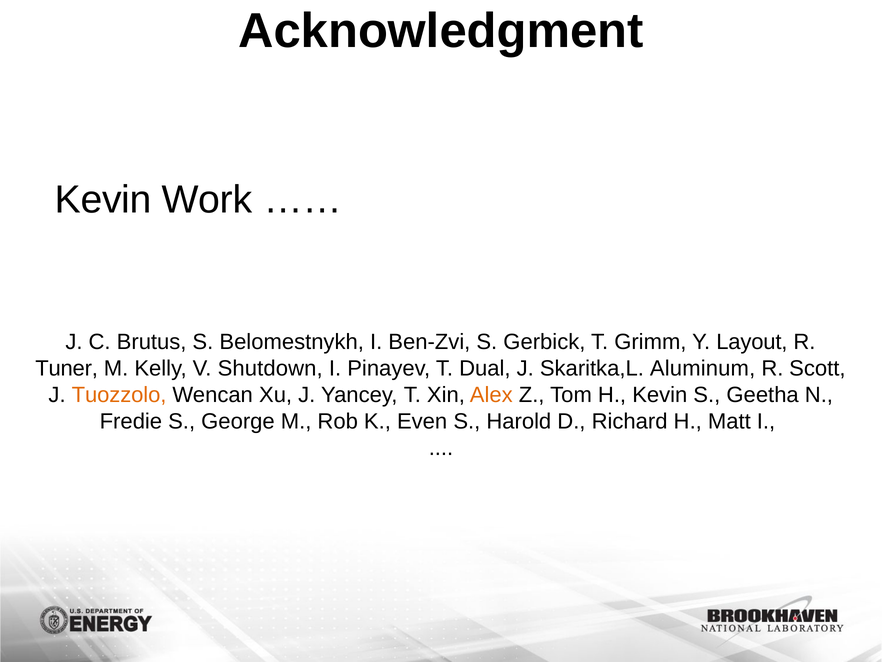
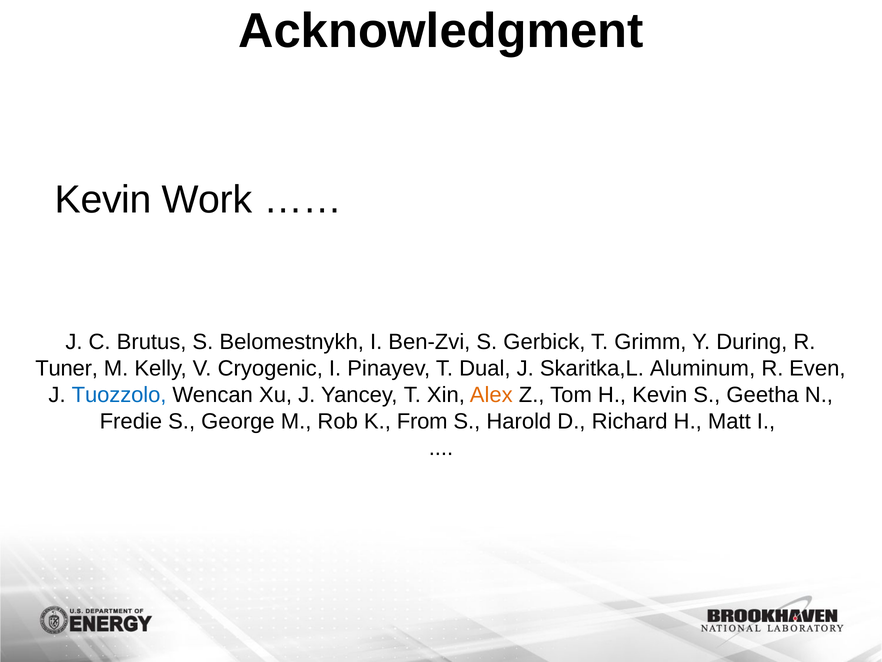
Layout: Layout -> During (752, 342)
Shutdown: Shutdown -> Cryogenic (270, 368)
Scott: Scott -> Even (817, 368)
Tuozzolo colour: orange -> blue (119, 395)
Even: Even -> From (422, 421)
